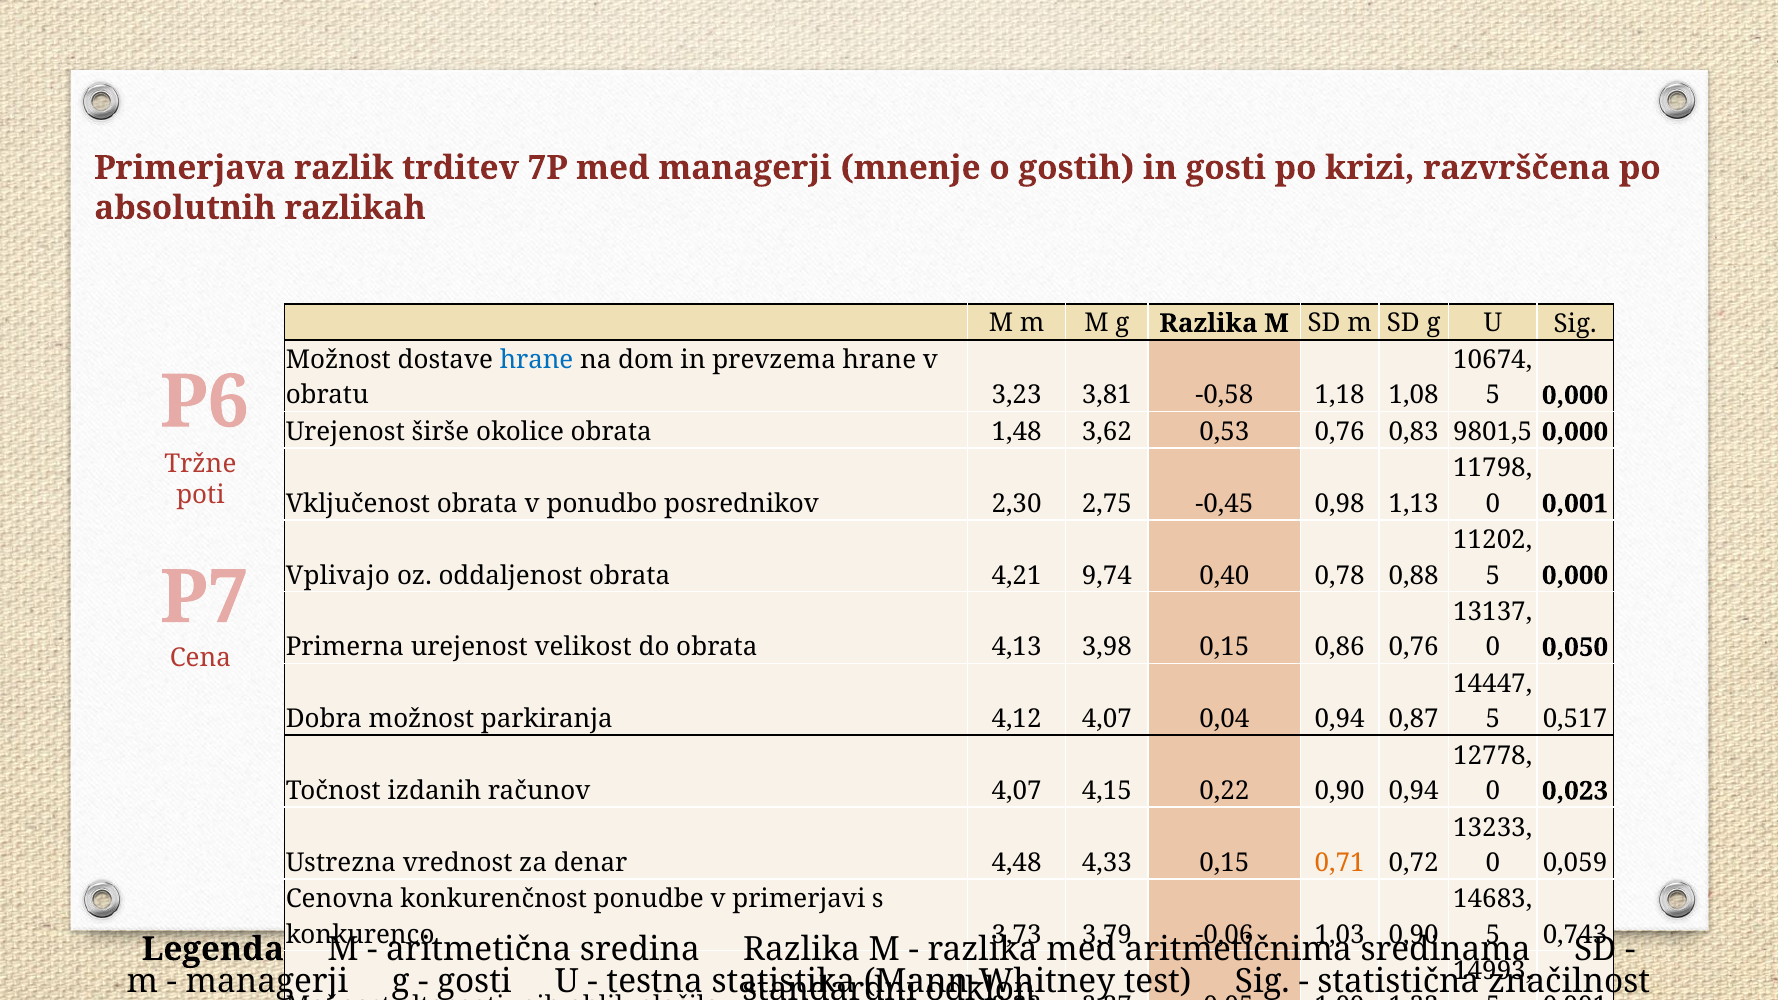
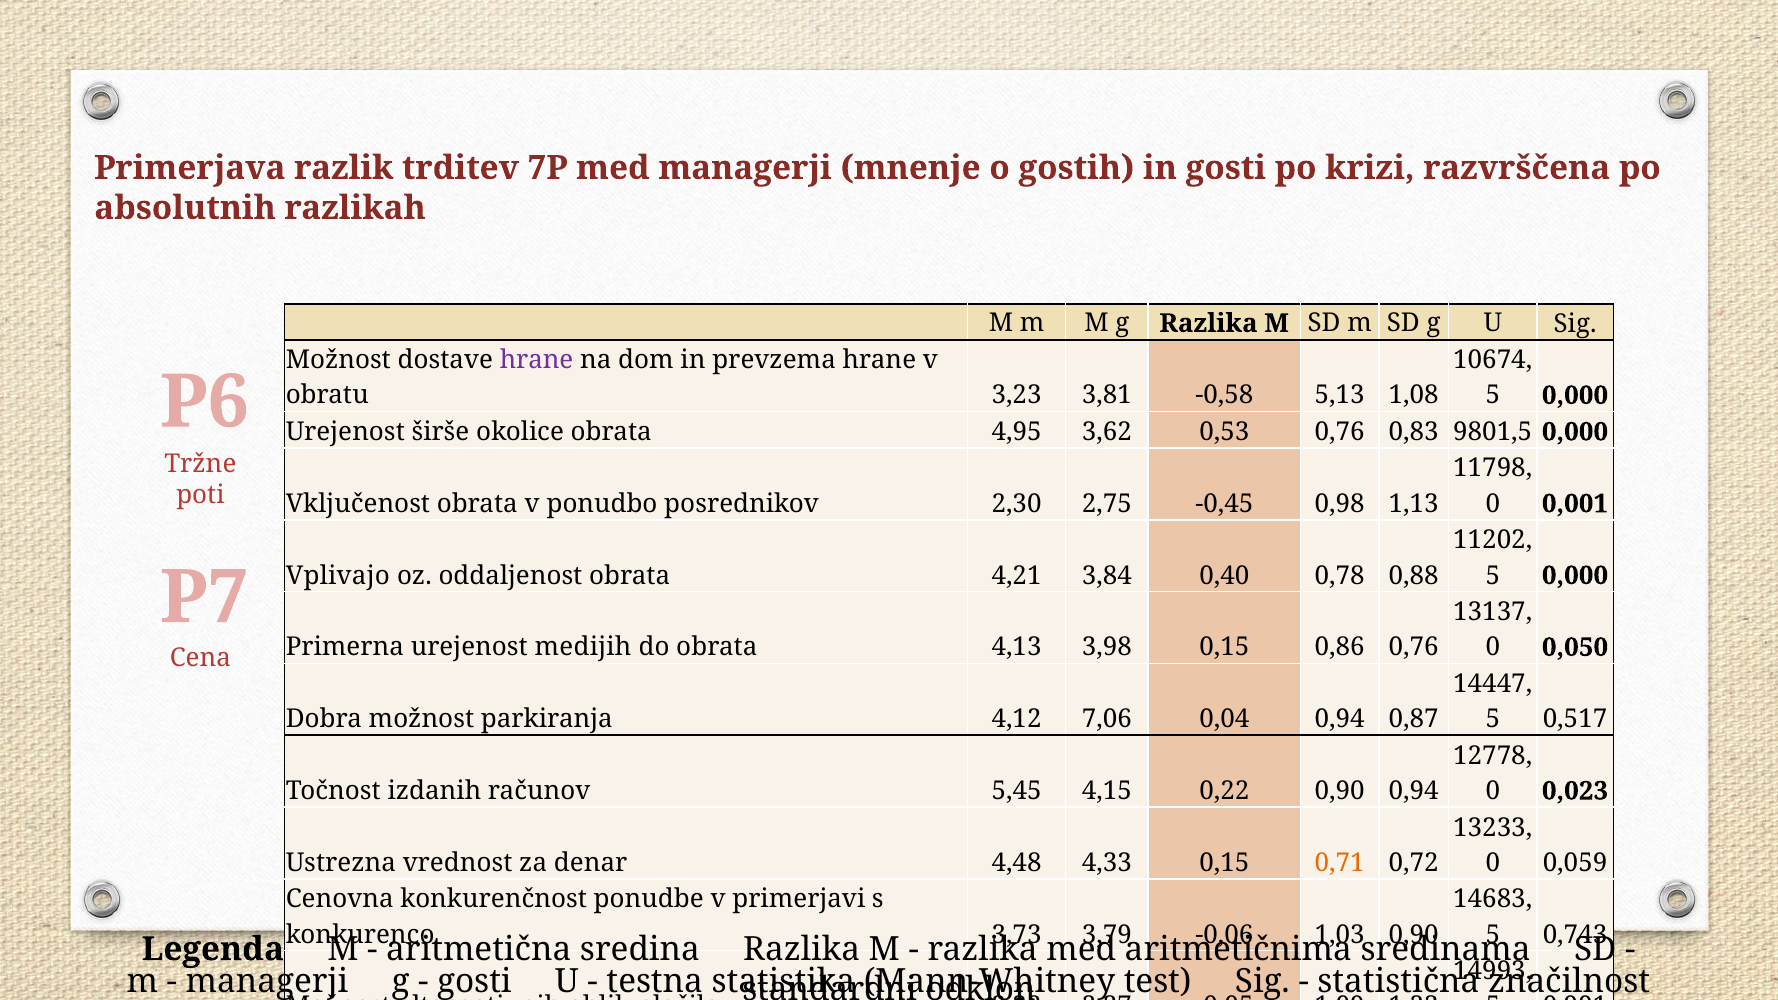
hrane colour: blue -> purple (537, 360)
1,18: 1,18 -> 5,13 (1340, 395)
1,48: 1,48 -> 4,95 (1017, 432)
9,74: 9,74 -> 3,84 (1107, 576)
velikost: velikost -> medijih (583, 647)
4,12 4,07: 4,07 -> 7,06 (1107, 719)
računov 4,07: 4,07 -> 5,45 (1017, 791)
